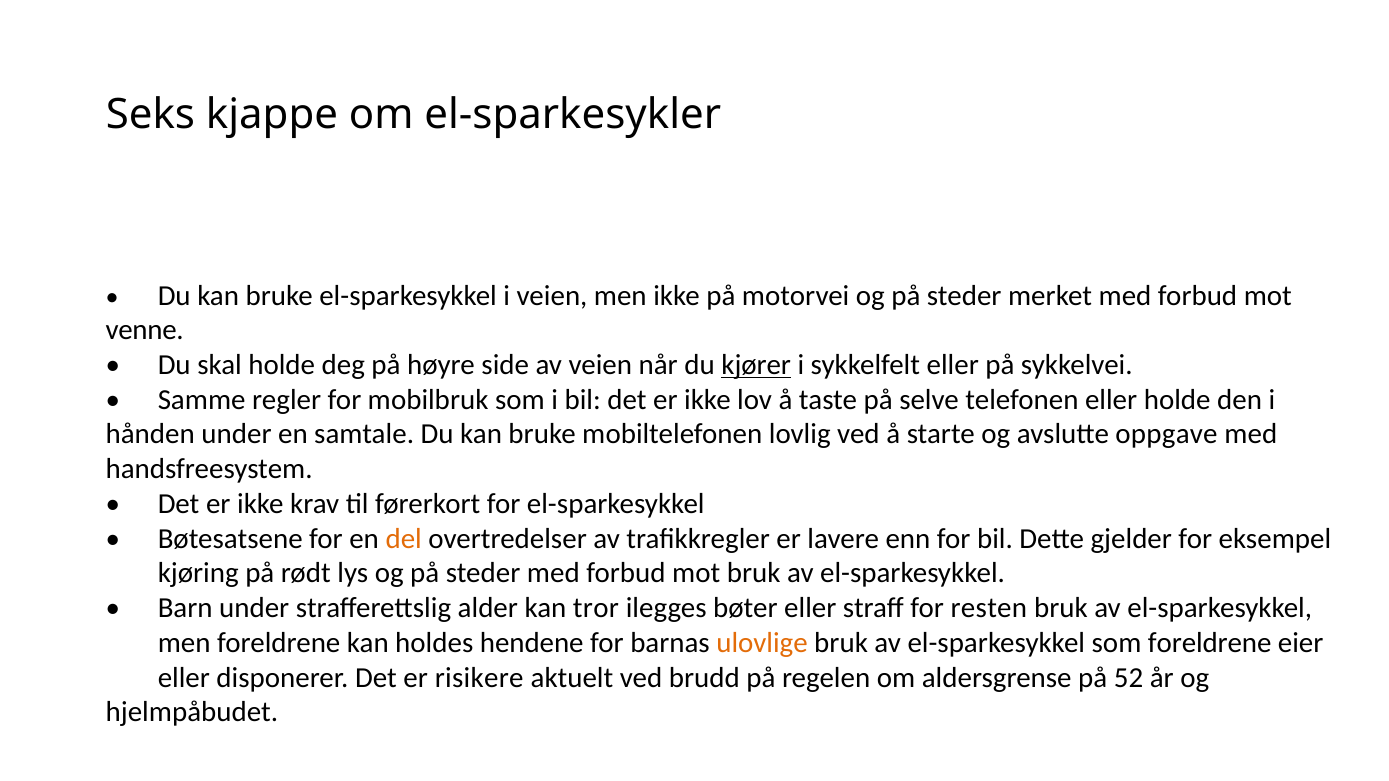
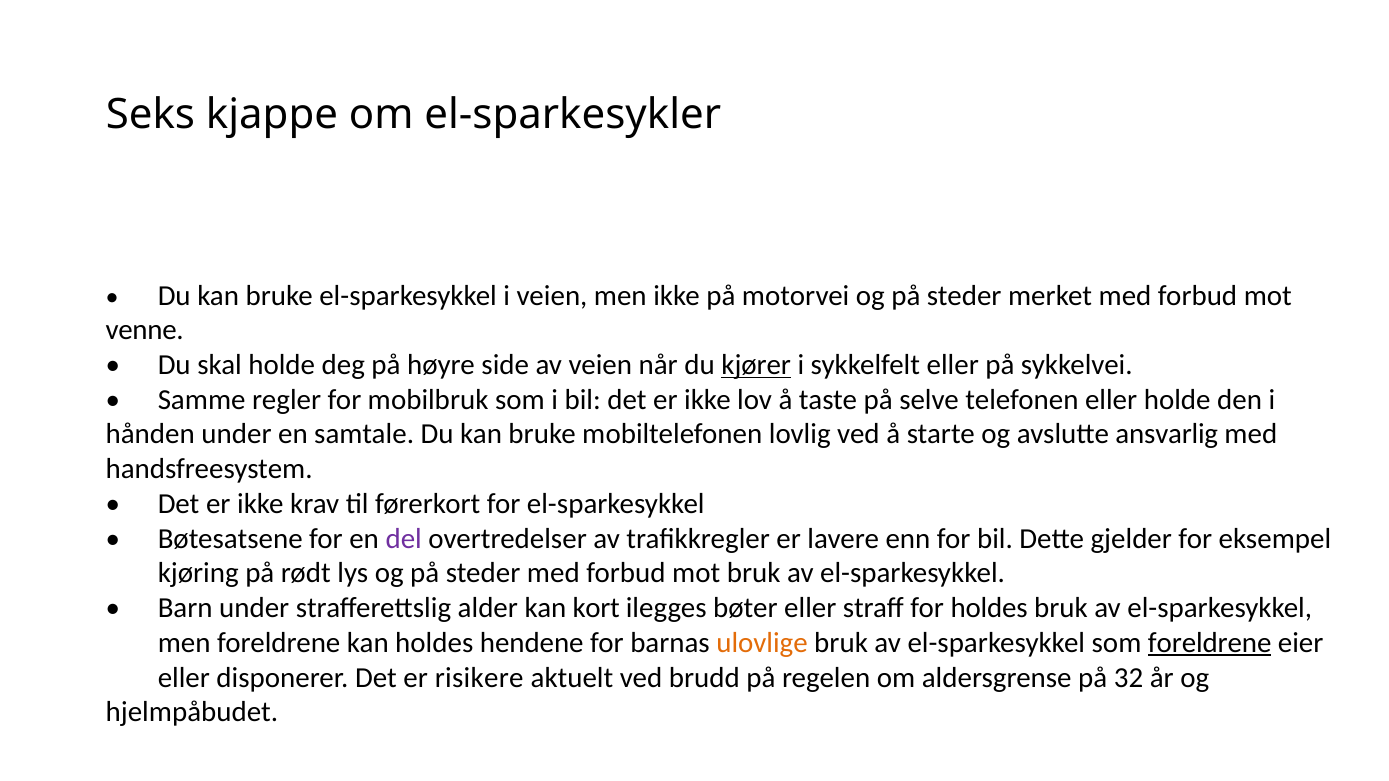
oppgave: oppgave -> ansvarlig (1167, 435)
del colour: orange -> purple (404, 539)
tror: tror -> kort (596, 608)
for resten: resten -> holdes (989, 608)
foreldrene underline: none -> present (1210, 643)
52: 52 -> 32 (1129, 678)
